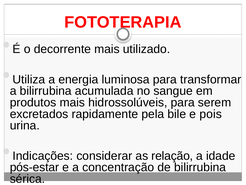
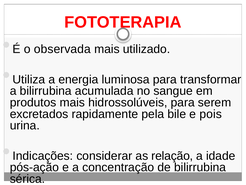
decorrente: decorrente -> observada (62, 49)
pós-estar: pós-estar -> pós-ação (34, 167)
